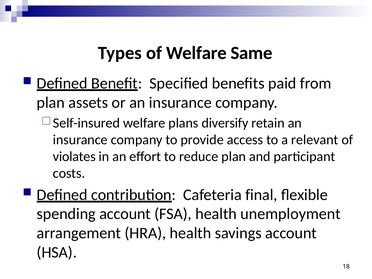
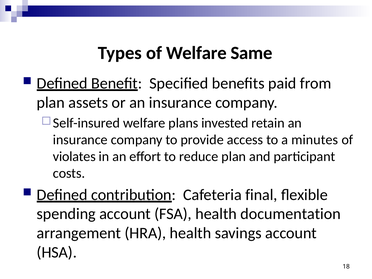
diversify: diversify -> invested (225, 123)
relevant: relevant -> minutes (315, 140)
unemployment: unemployment -> documentation (291, 214)
